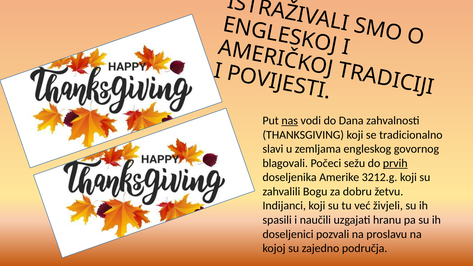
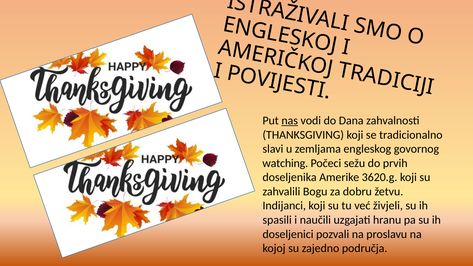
blagovali: blagovali -> watching (285, 163)
prvih underline: present -> none (395, 163)
3212.g: 3212.g -> 3620.g (380, 177)
